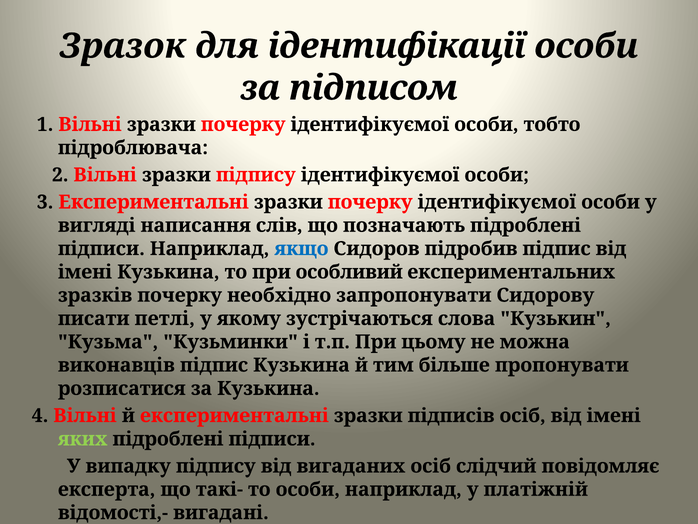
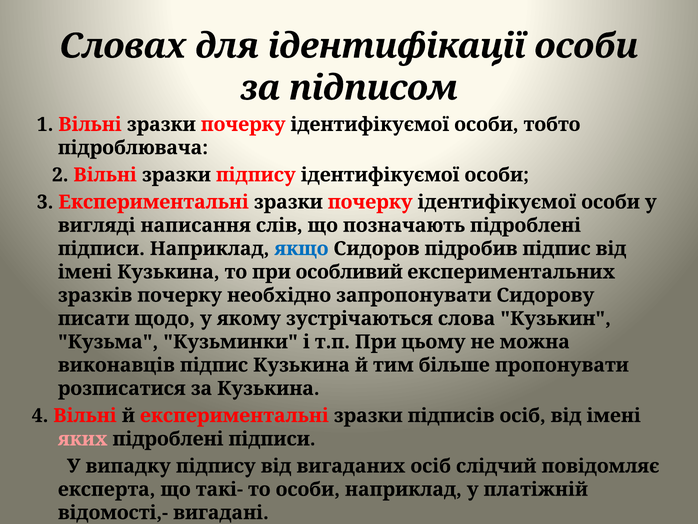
Зразок: Зразок -> Словах (123, 46)
петлі: петлі -> щодо (165, 318)
яких colour: light green -> pink (83, 439)
